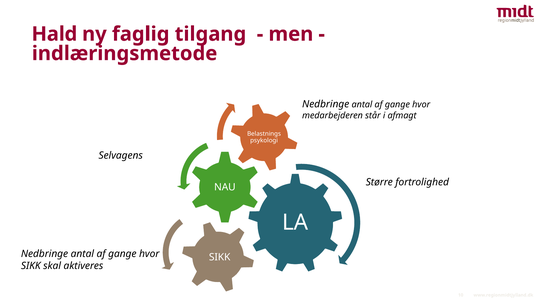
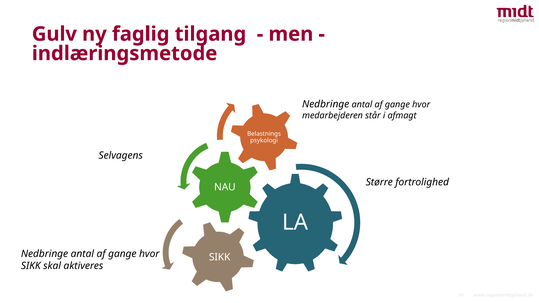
Hald: Hald -> Gulv (54, 34)
